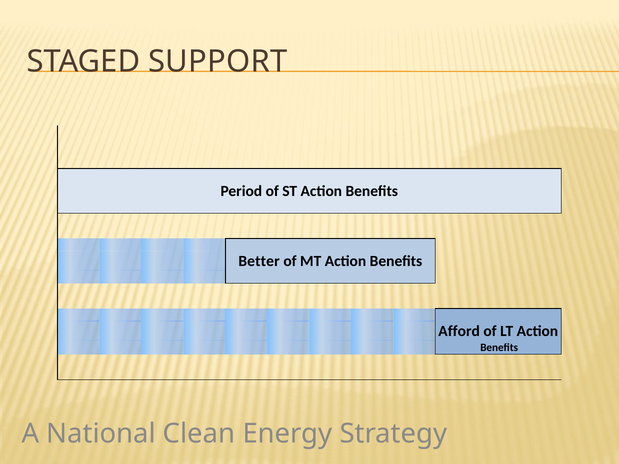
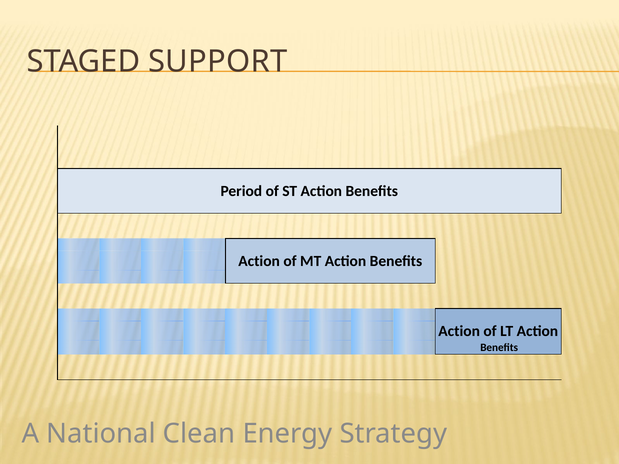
Better: Better -> Action (259, 261)
Afford: Afford -> Action (459, 331)
